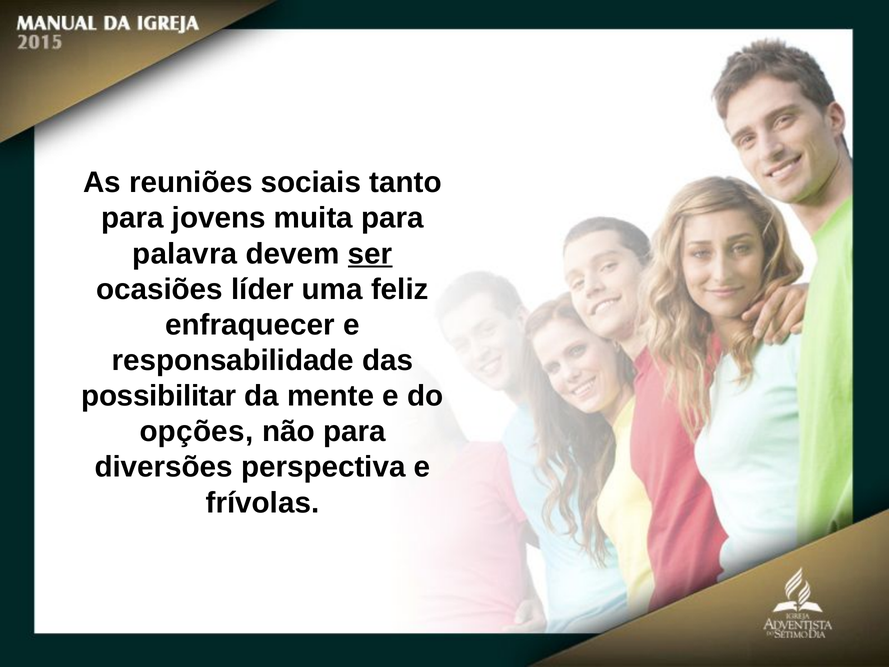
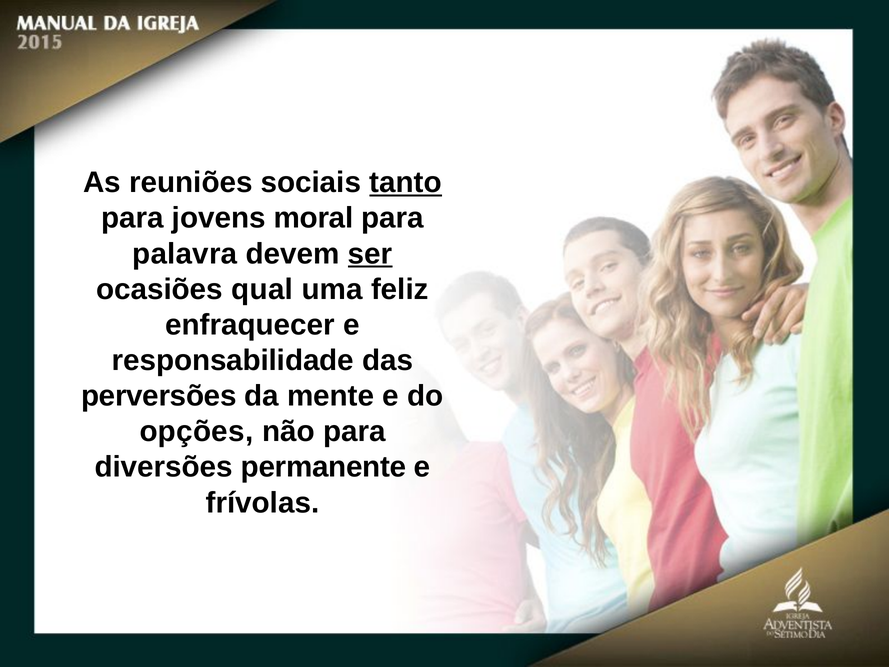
tanto underline: none -> present (406, 183)
muita: muita -> moral (314, 218)
líder: líder -> qual (262, 289)
possibilitar: possibilitar -> perversões (159, 396)
perspectiva: perspectiva -> permanente (323, 467)
